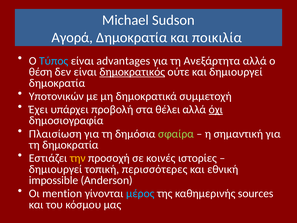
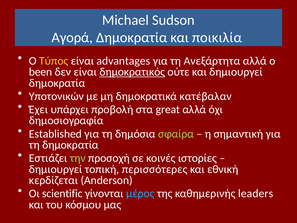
Τύπος colour: light blue -> yellow (54, 61)
θέση: θέση -> been (41, 72)
συμμετοχή: συμμετοχή -> κατέβαλαν (206, 96)
θέλει: θέλει -> great (168, 109)
όχι underline: present -> none (216, 109)
Πλαισίωση: Πλαισίωση -> Established (55, 134)
την colour: yellow -> light green (78, 158)
impossible: impossible -> κερδίζεται (54, 180)
mention: mention -> scientific (62, 193)
sources: sources -> leaders (256, 193)
